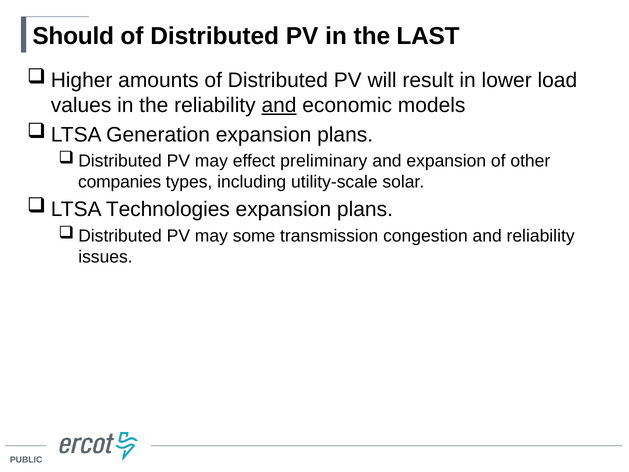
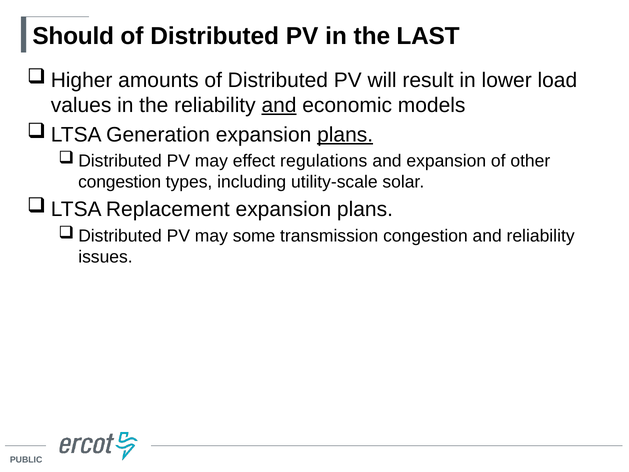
plans underline: none -> present (345, 135)
preliminary: preliminary -> regulations (324, 161)
companies: companies -> congestion (120, 182)
Technologies: Technologies -> Replacement (168, 209)
